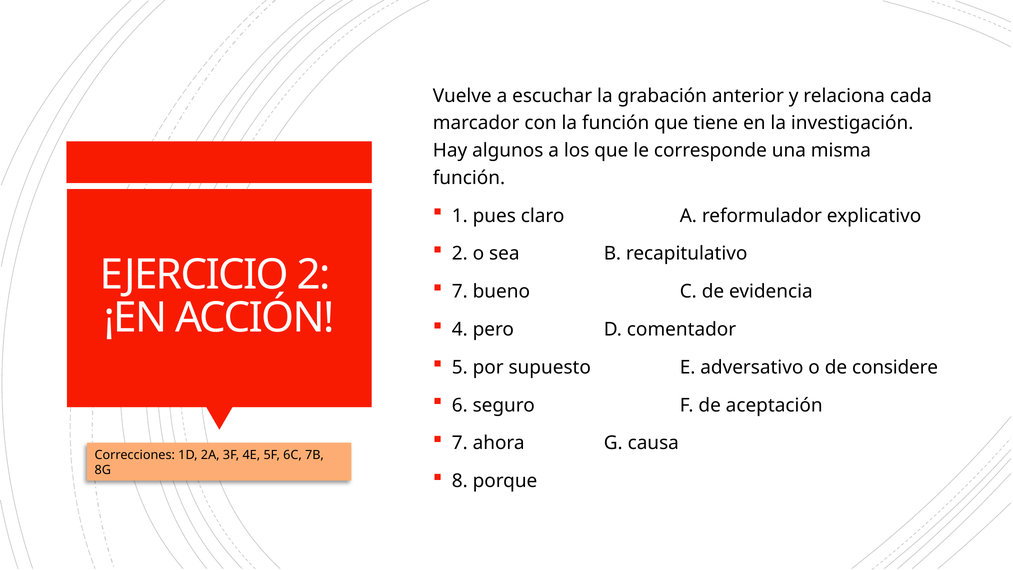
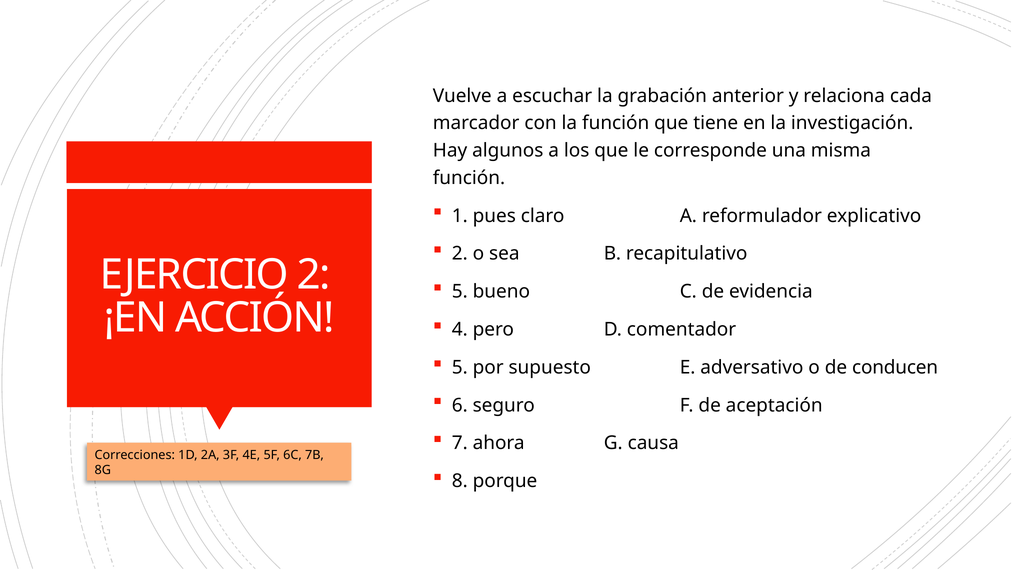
7: 7 -> 5 (460, 291)
considere: considere -> conducen (895, 367)
